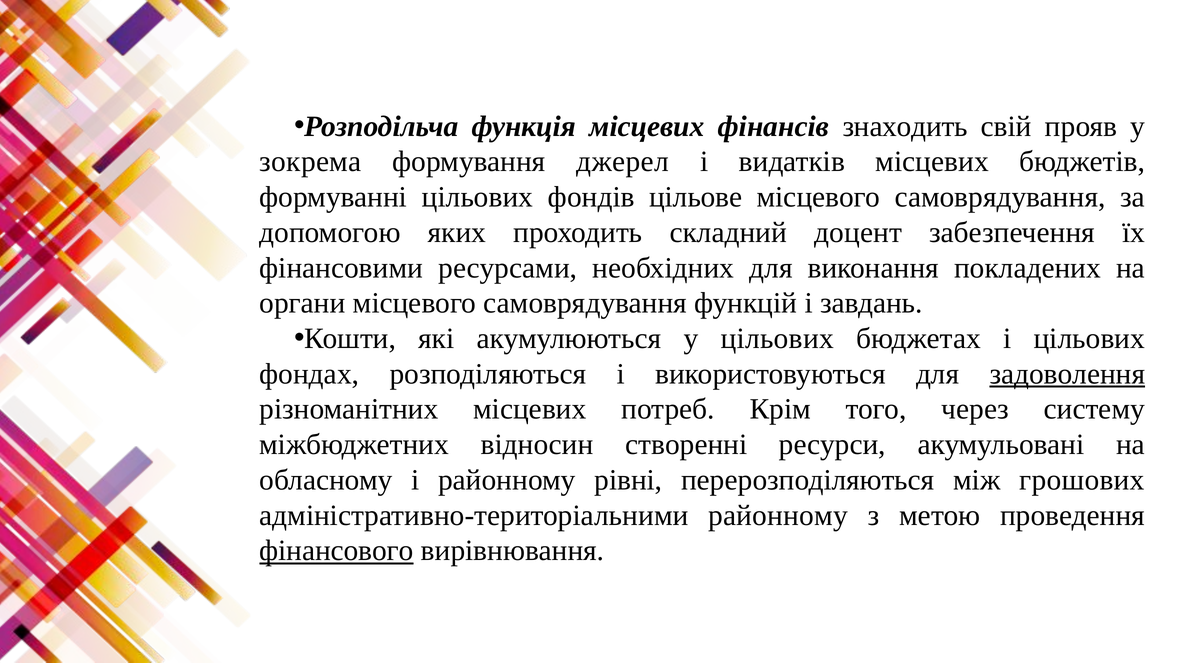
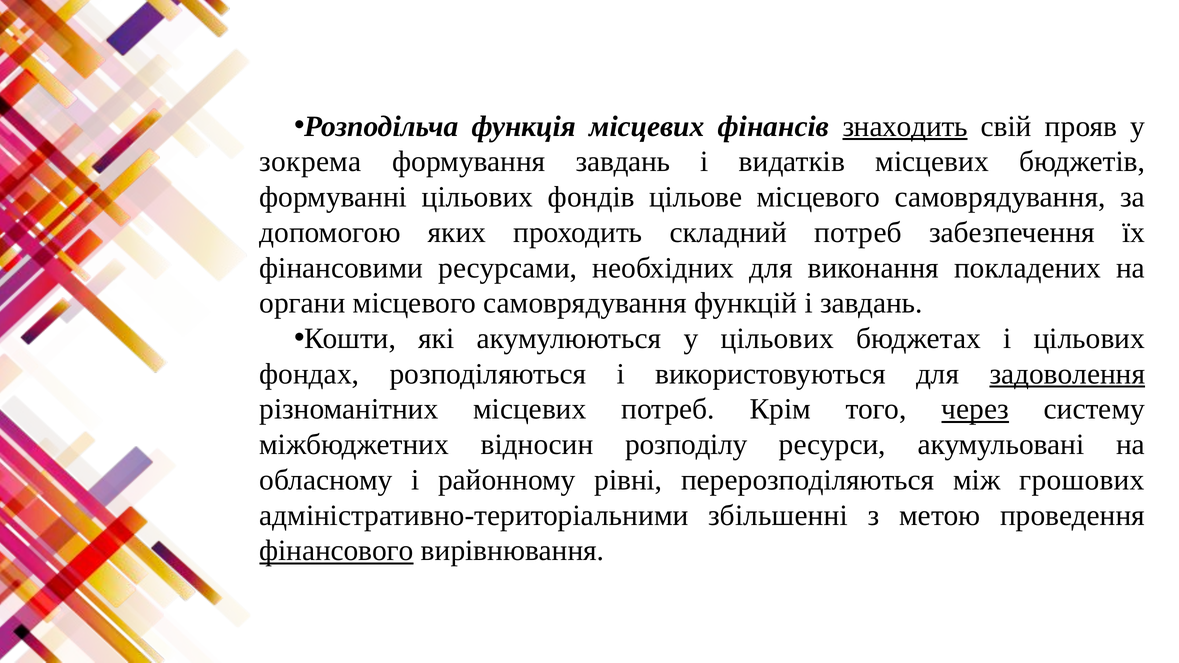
знаходить underline: none -> present (905, 126)
формування джерел: джерел -> завдань (623, 162)
складний доцент: доцент -> потреб (858, 233)
через underline: none -> present (975, 409)
створенні: створенні -> розподілу (686, 445)
адміністративно-територіальними районному: районному -> збільшенні (778, 515)
